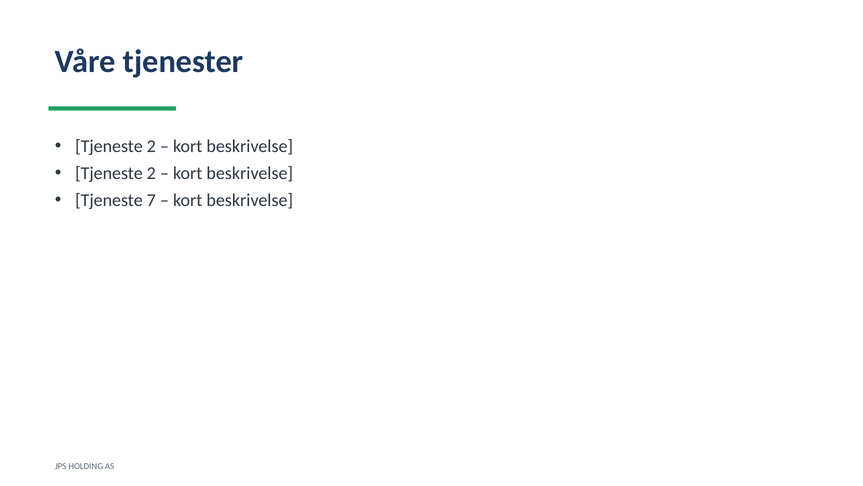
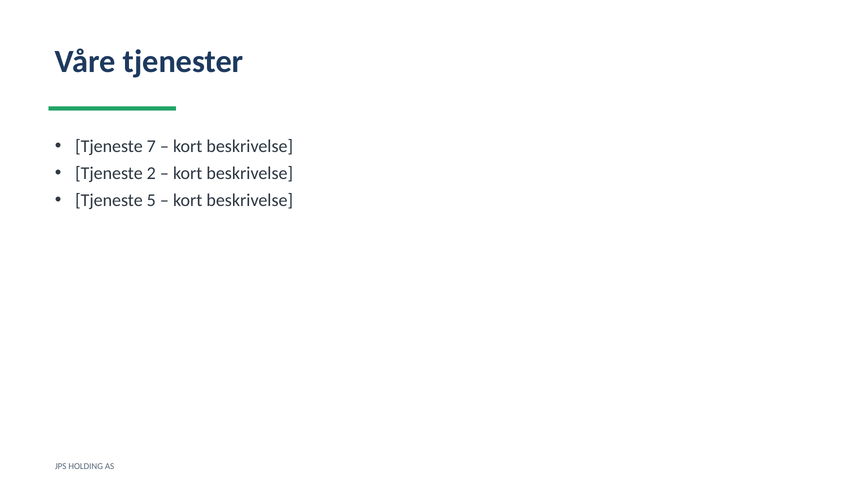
2: 2 -> 7 (151, 146)
7: 7 -> 5 (151, 200)
